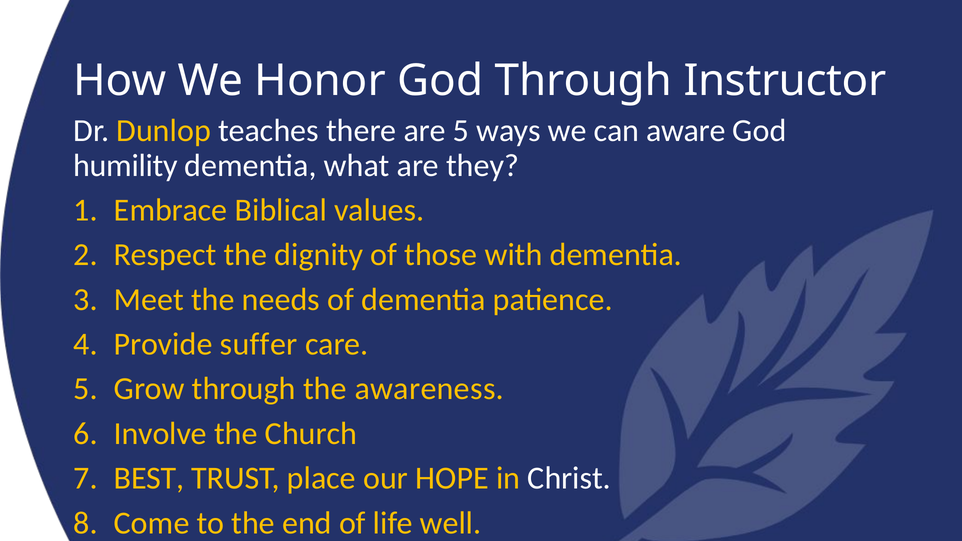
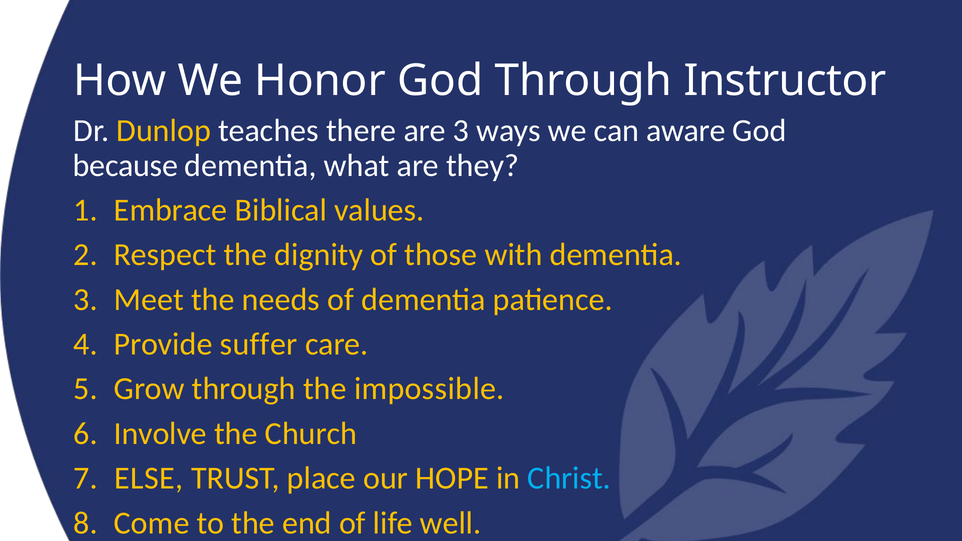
are 5: 5 -> 3 (461, 131)
humility: humility -> because (125, 166)
awareness: awareness -> impossible (429, 389)
BEST: BEST -> ELSE (149, 478)
Christ colour: white -> light blue (569, 478)
